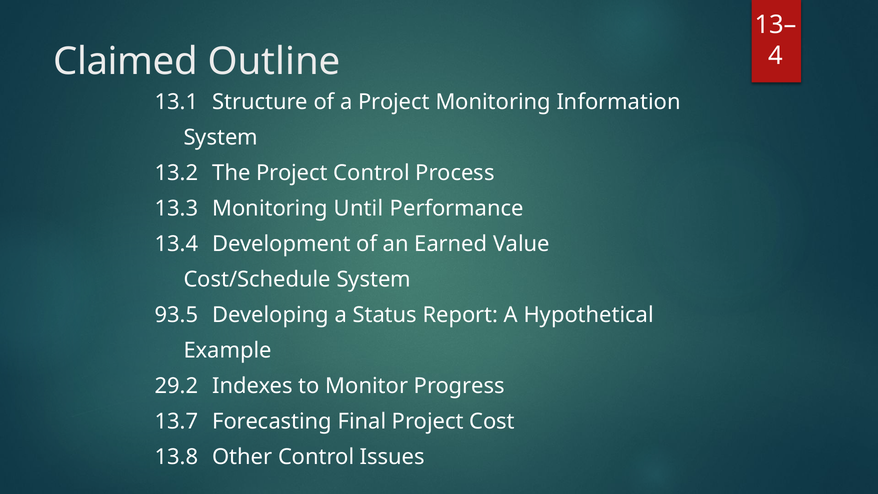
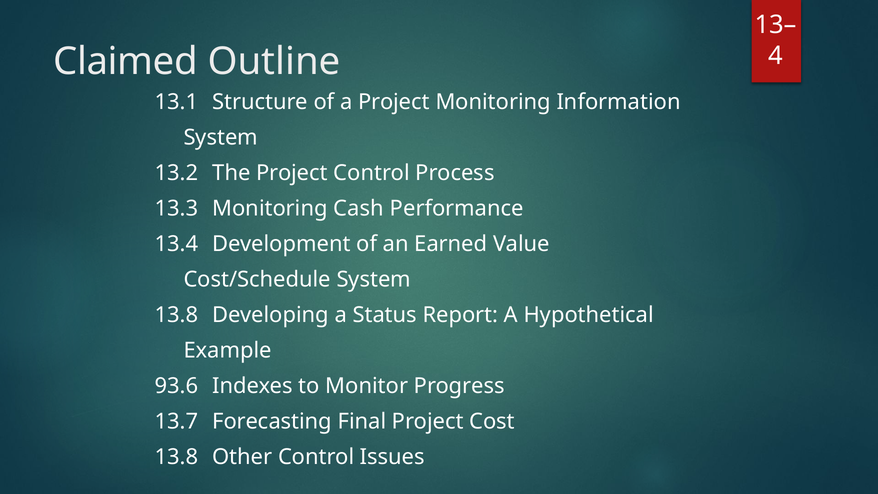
Until: Until -> Cash (359, 209)
93.5: 93.5 -> 13.8 (176, 315)
29.2: 29.2 -> 93.6 (176, 386)
